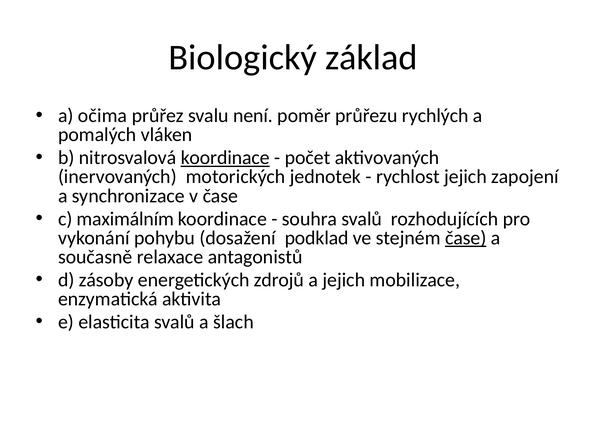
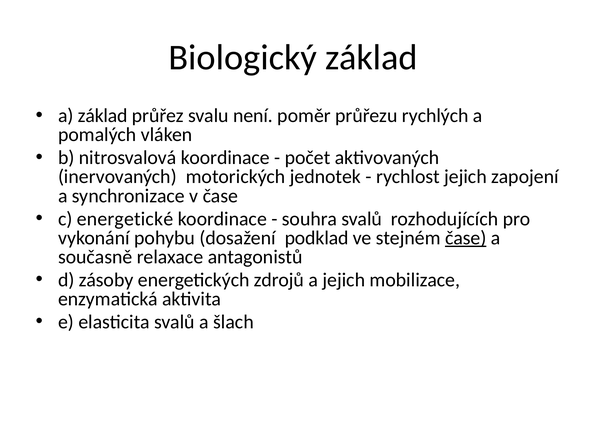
a očima: očima -> základ (103, 116)
koordinace underline: present -> none (225, 158)
maximálním: maximálním -> energetické (125, 219)
